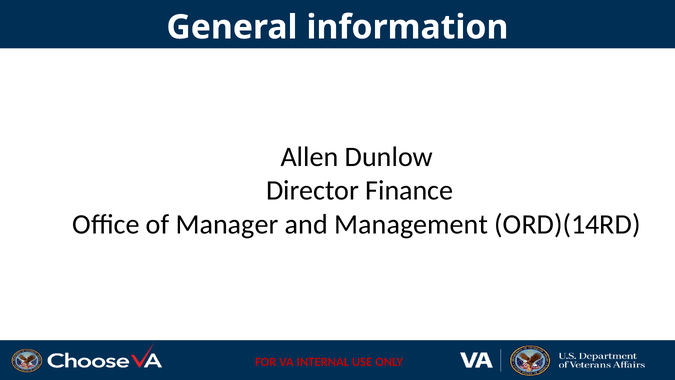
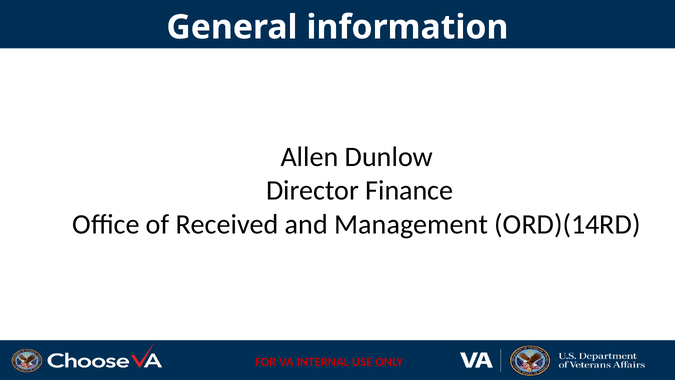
Manager: Manager -> Received (227, 224)
